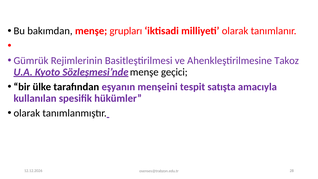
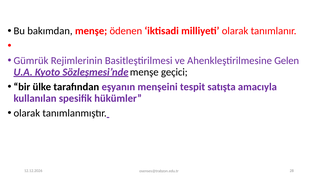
grupları: grupları -> ödenen (126, 31)
Takoz: Takoz -> Gelen (287, 61)
